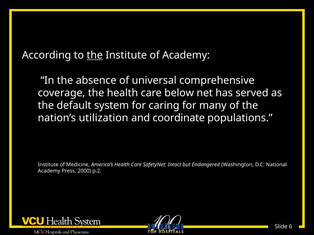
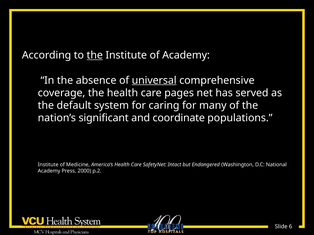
universal underline: none -> present (154, 80)
below: below -> pages (179, 93)
utilization: utilization -> significant (104, 118)
